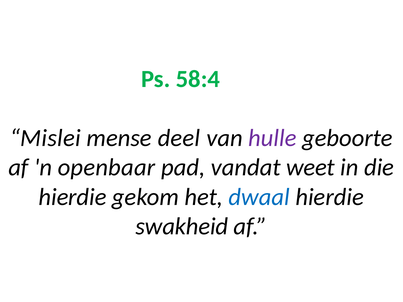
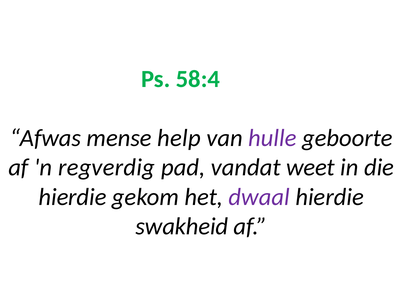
Mislei: Mislei -> Afwas (45, 138)
deel: deel -> help (179, 138)
openbaar: openbaar -> regverdig (107, 168)
dwaal colour: blue -> purple (259, 197)
